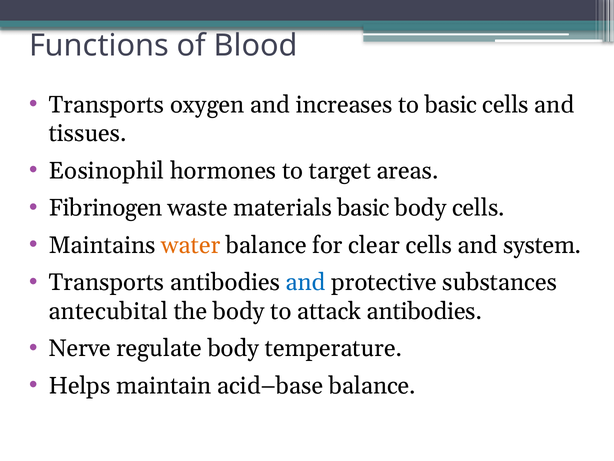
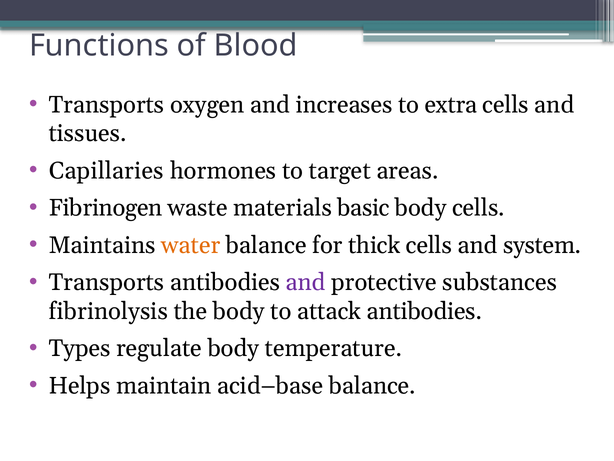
to basic: basic -> extra (451, 105)
Eosinophil: Eosinophil -> Capillaries (106, 171)
clear: clear -> thick (374, 245)
and colour: blue -> purple (306, 282)
antecubital: antecubital -> fibrinolysis (108, 311)
Nerve: Nerve -> Types (80, 348)
